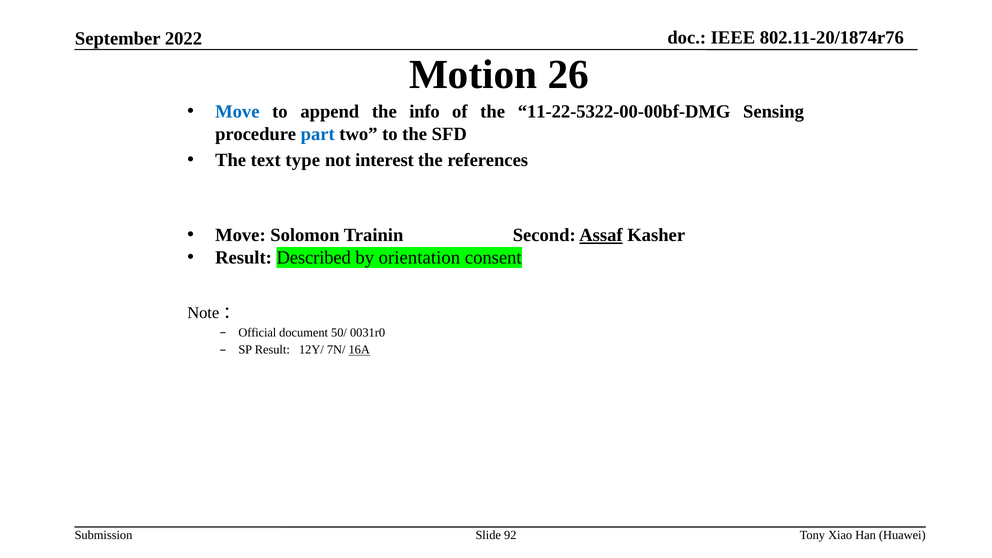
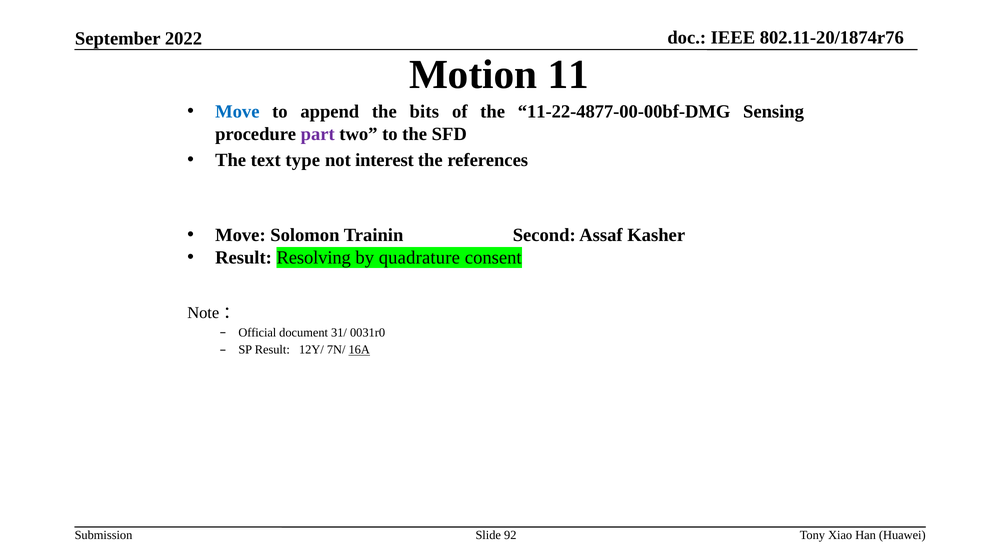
26: 26 -> 11 (568, 75)
info: info -> bits (424, 112)
11-22-5322-00-00bf-DMG: 11-22-5322-00-00bf-DMG -> 11-22-4877-00-00bf-DMG (624, 112)
part colour: blue -> purple (318, 134)
Assaf underline: present -> none (601, 235)
Described: Described -> Resolving (314, 258)
orientation: orientation -> quadrature (419, 258)
50/: 50/ -> 31/ (339, 332)
